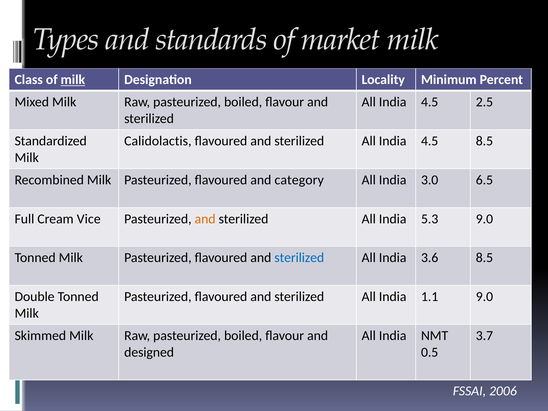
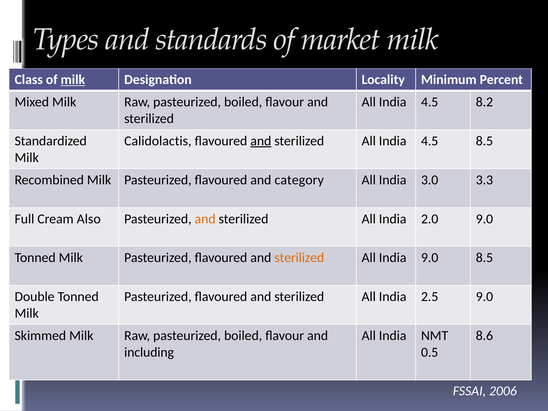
2.5: 2.5 -> 8.2 (484, 102)
and underline: none -> present (261, 141)
6.5: 6.5 -> 3.3 (484, 180)
Vice: Vice -> Also (89, 219)
5.3: 5.3 -> 2.0 (430, 219)
sterilized colour: blue -> orange (299, 258)
India 3.6: 3.6 -> 9.0 (430, 258)
1.1: 1.1 -> 2.5 (430, 297)
3.7: 3.7 -> 8.6 (484, 336)
designed: designed -> including (149, 352)
